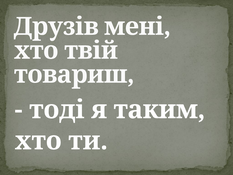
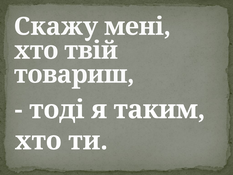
Друзів: Друзів -> Скажу (56, 27)
